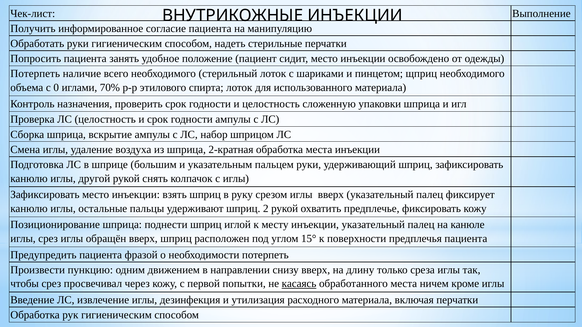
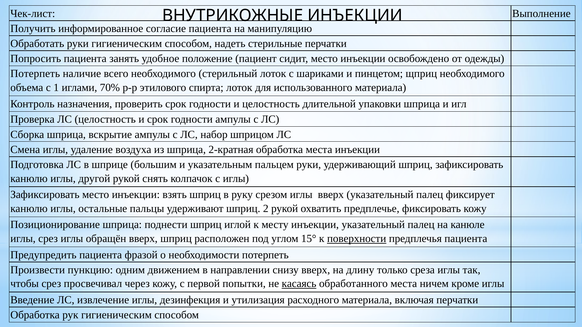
0: 0 -> 1 (56, 88)
сложенную: сложенную -> длительной (329, 104)
поверхности underline: none -> present (357, 239)
